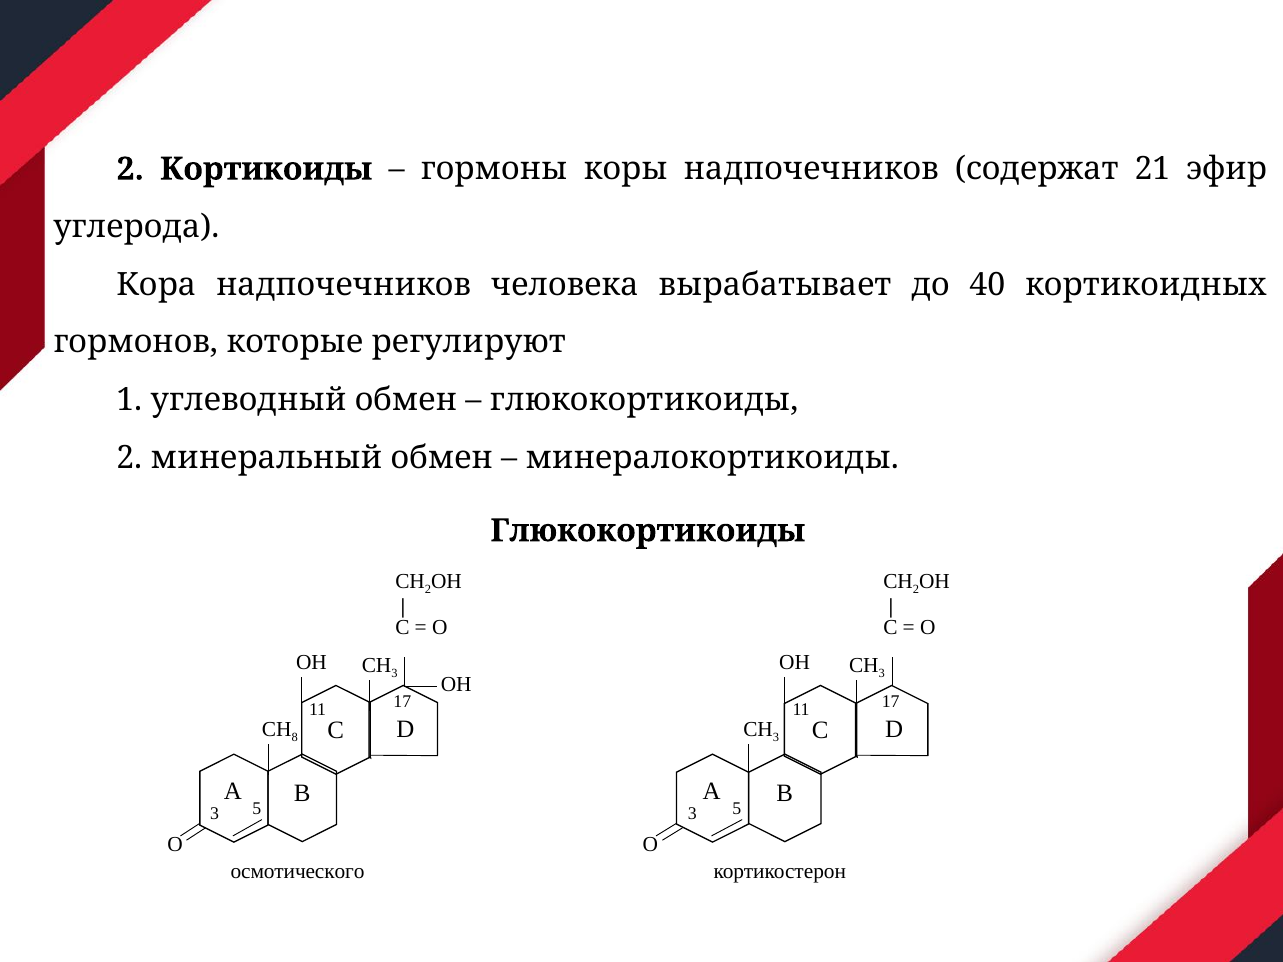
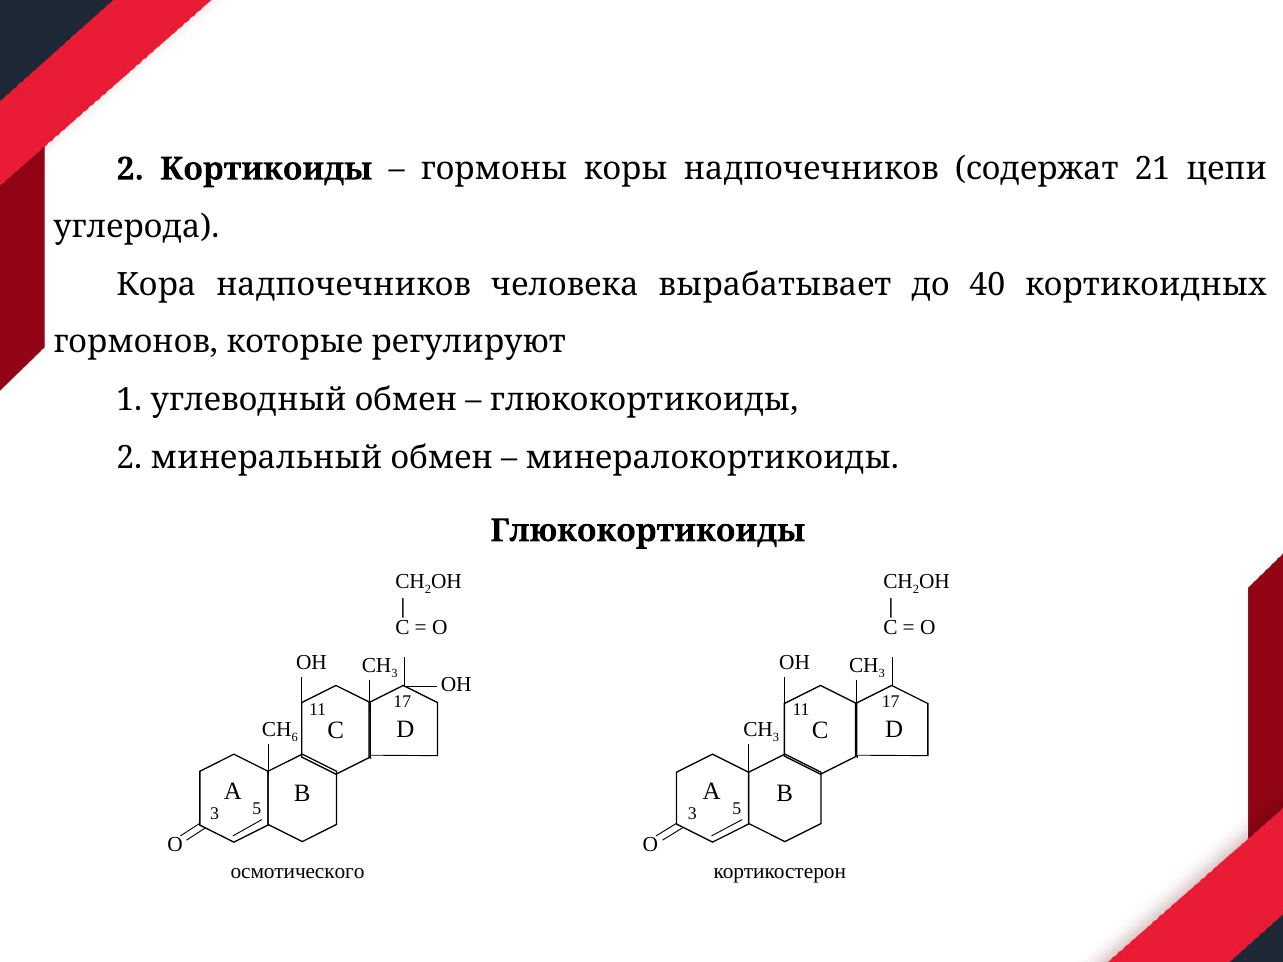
эфир: эфир -> цепи (1227, 169)
8: 8 -> 6 (295, 738)
